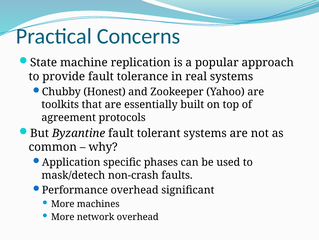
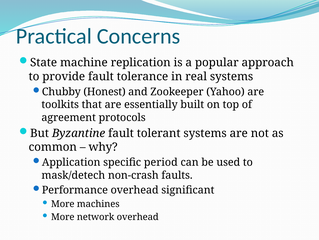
phases: phases -> period (161, 162)
